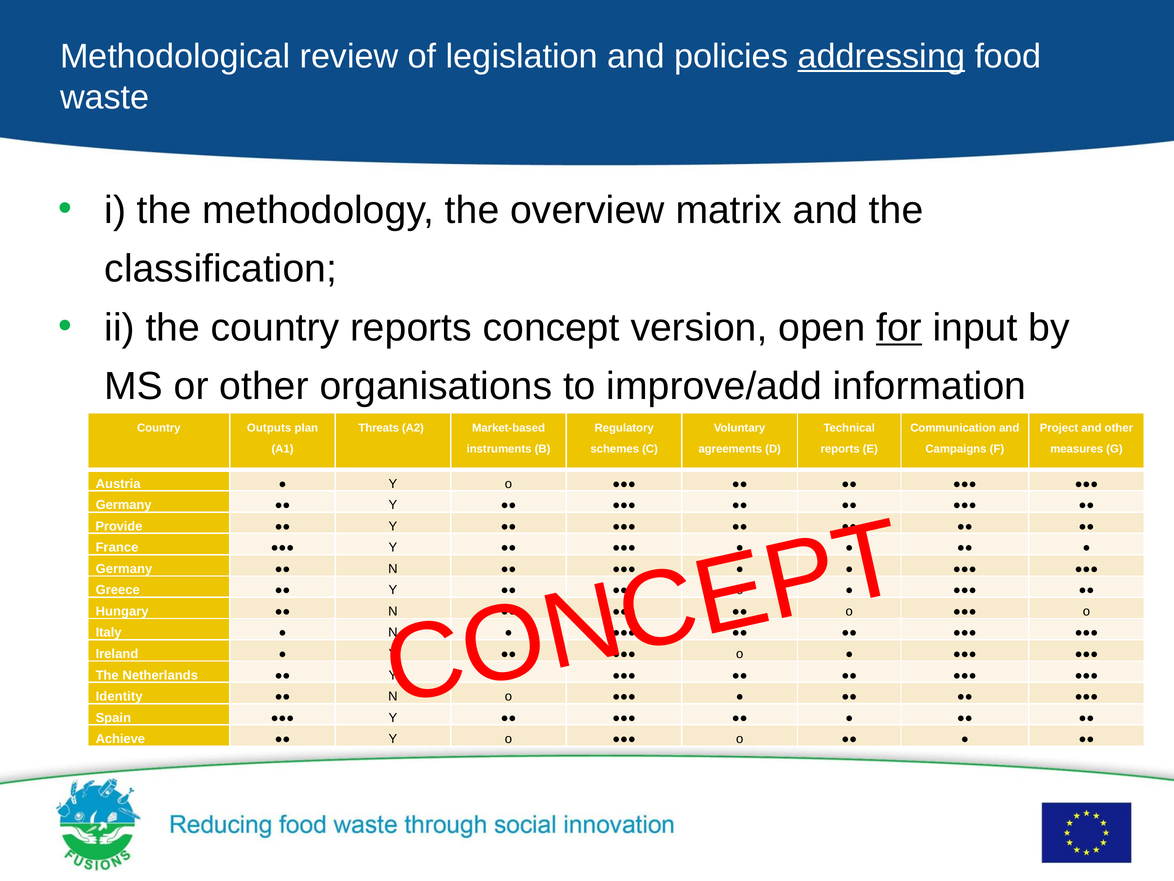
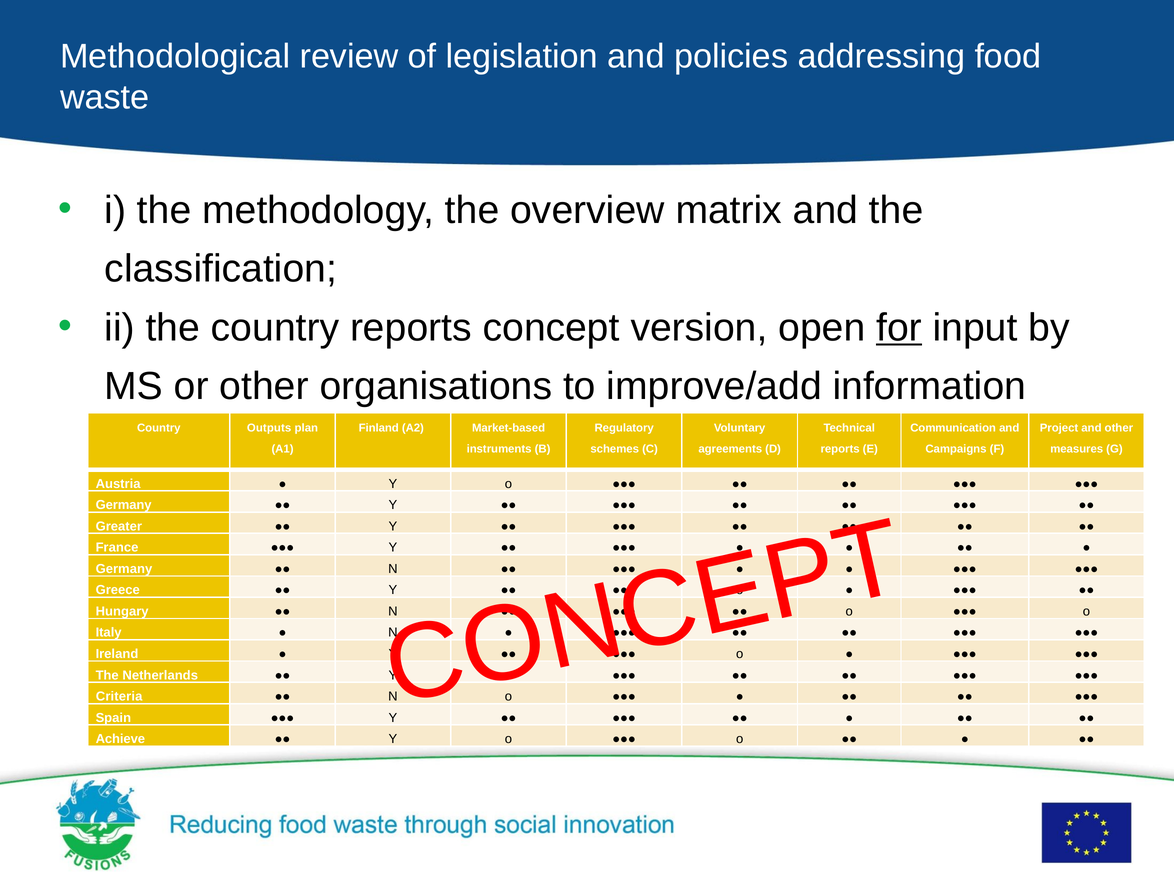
addressing underline: present -> none (881, 56)
Threats: Threats -> Finland (379, 428)
Provide: Provide -> Greater (119, 526)
Identity: Identity -> Criteria (119, 696)
